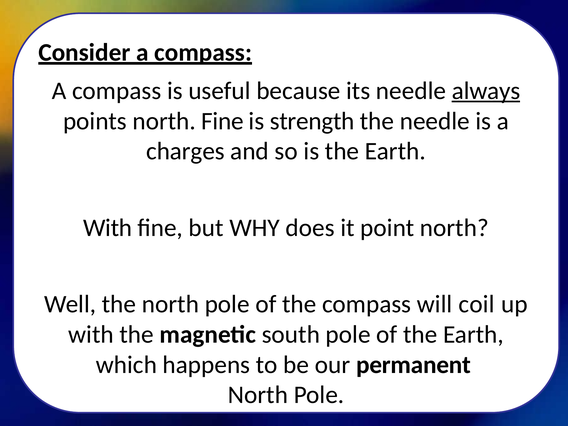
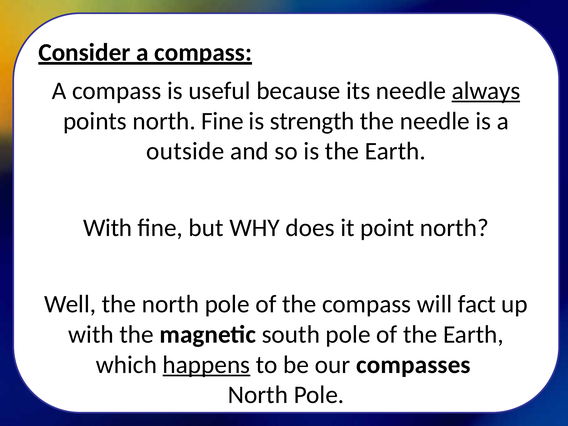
charges: charges -> outside (185, 151)
coil: coil -> fact (477, 304)
happens underline: none -> present (206, 365)
permanent: permanent -> compasses (413, 365)
